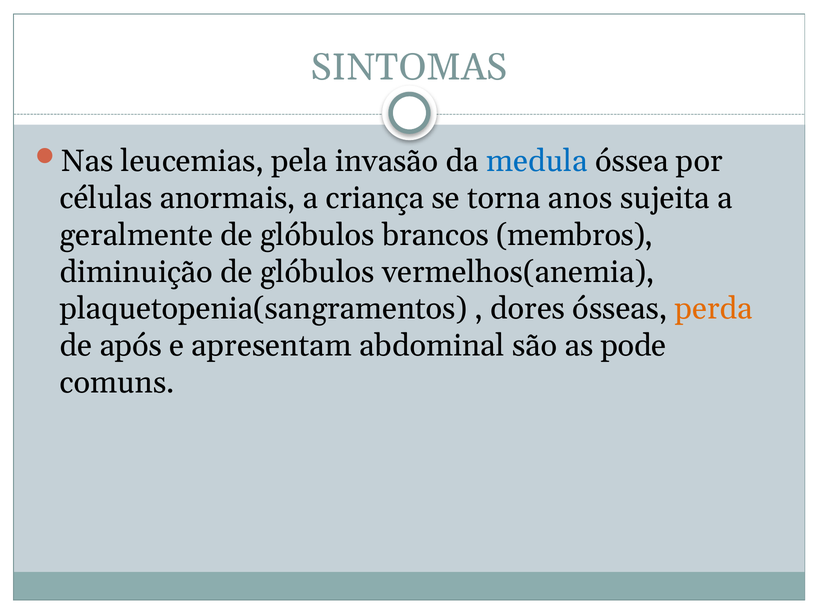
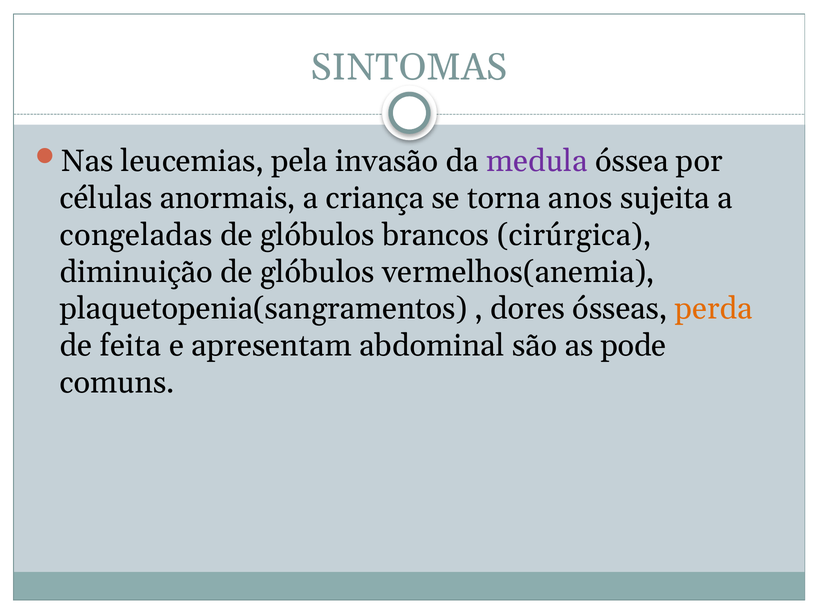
medula colour: blue -> purple (537, 161)
geralmente: geralmente -> congeladas (136, 235)
membros: membros -> cirúrgica (574, 235)
após: após -> feita (130, 346)
